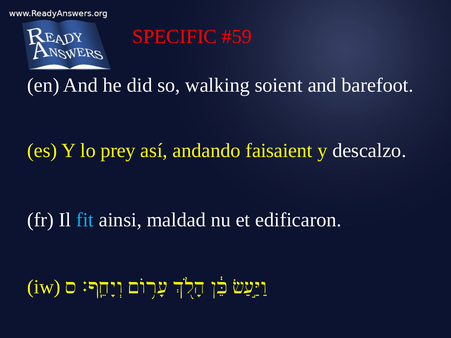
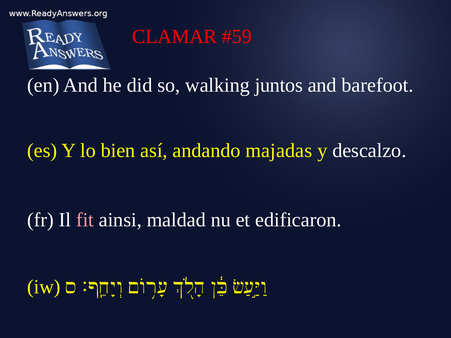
SPECIFIC: SPECIFIC -> CLAMAR (175, 37)
soient: soient -> juntos (279, 85)
prey: prey -> bien (118, 151)
faisaient: faisaient -> majadas (279, 151)
fit colour: light blue -> pink (85, 220)
